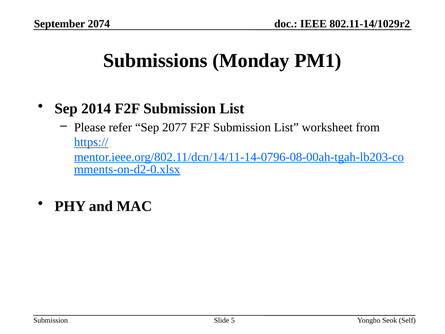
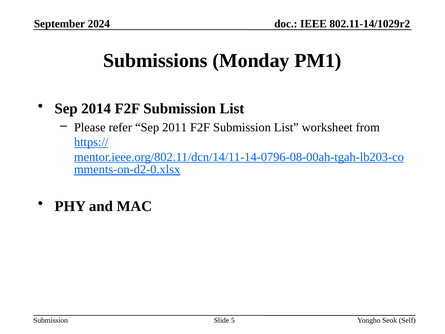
2074: 2074 -> 2024 (99, 24)
2077: 2077 -> 2011 (175, 127)
